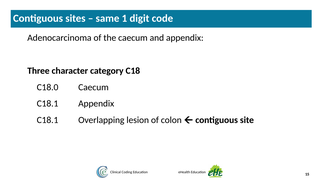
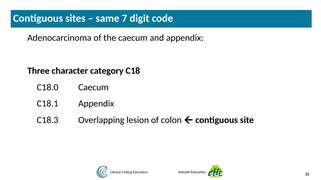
1: 1 -> 7 (124, 18)
C18.1: C18.1 -> C18.3 (48, 121)
